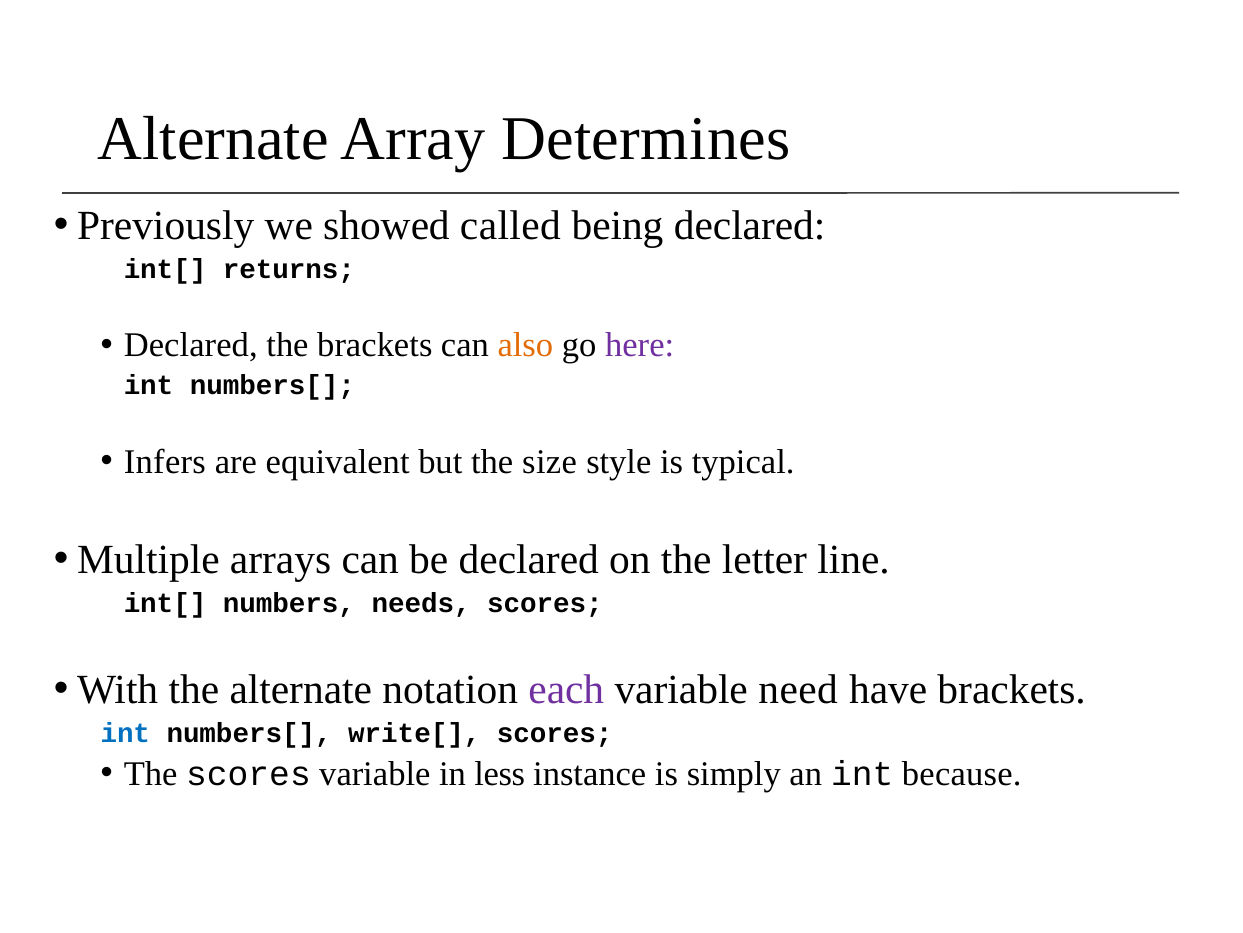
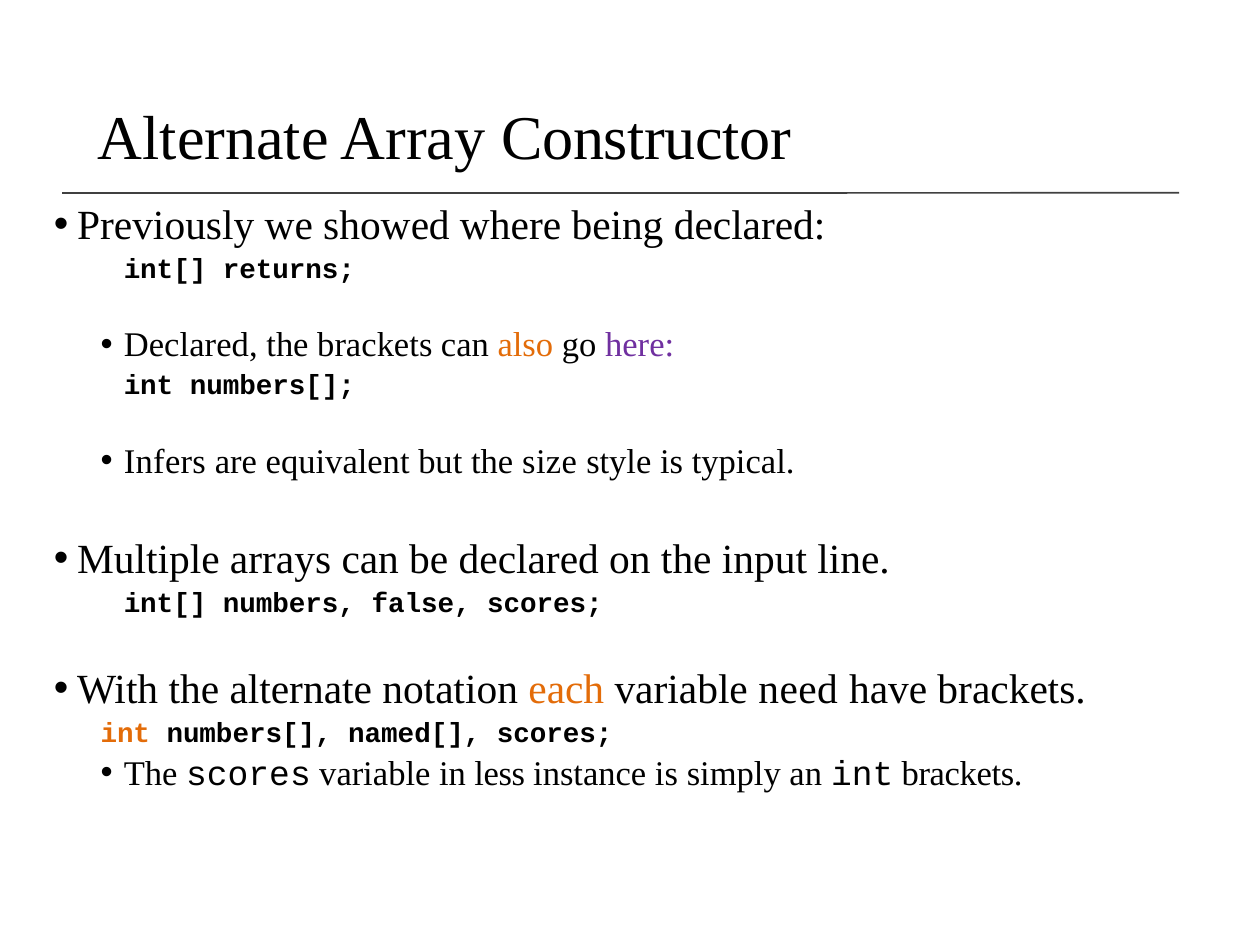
Determines: Determines -> Constructor (646, 139)
called: called -> where (511, 225)
letter: letter -> input (765, 559)
needs: needs -> false (421, 603)
each colour: purple -> orange (566, 689)
int colour: blue -> orange (125, 733)
write[: write[ -> named[ (414, 733)
int because: because -> brackets (962, 773)
